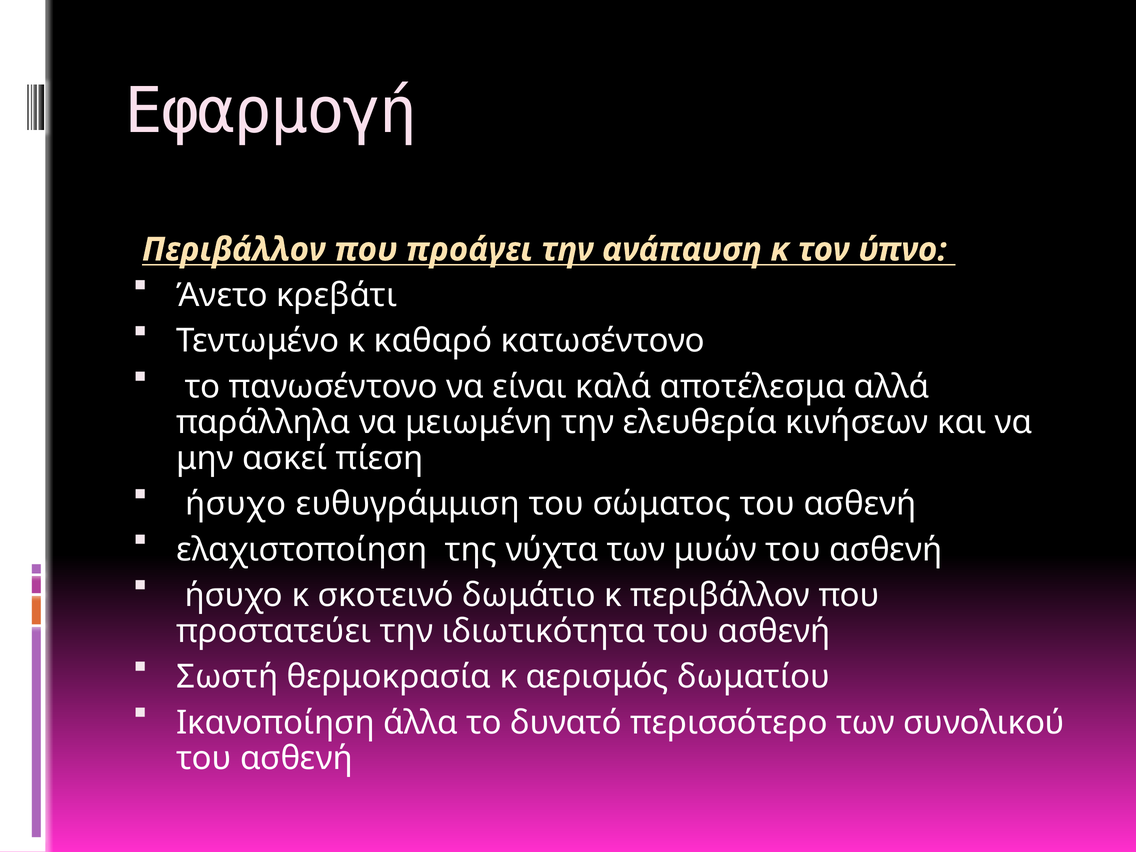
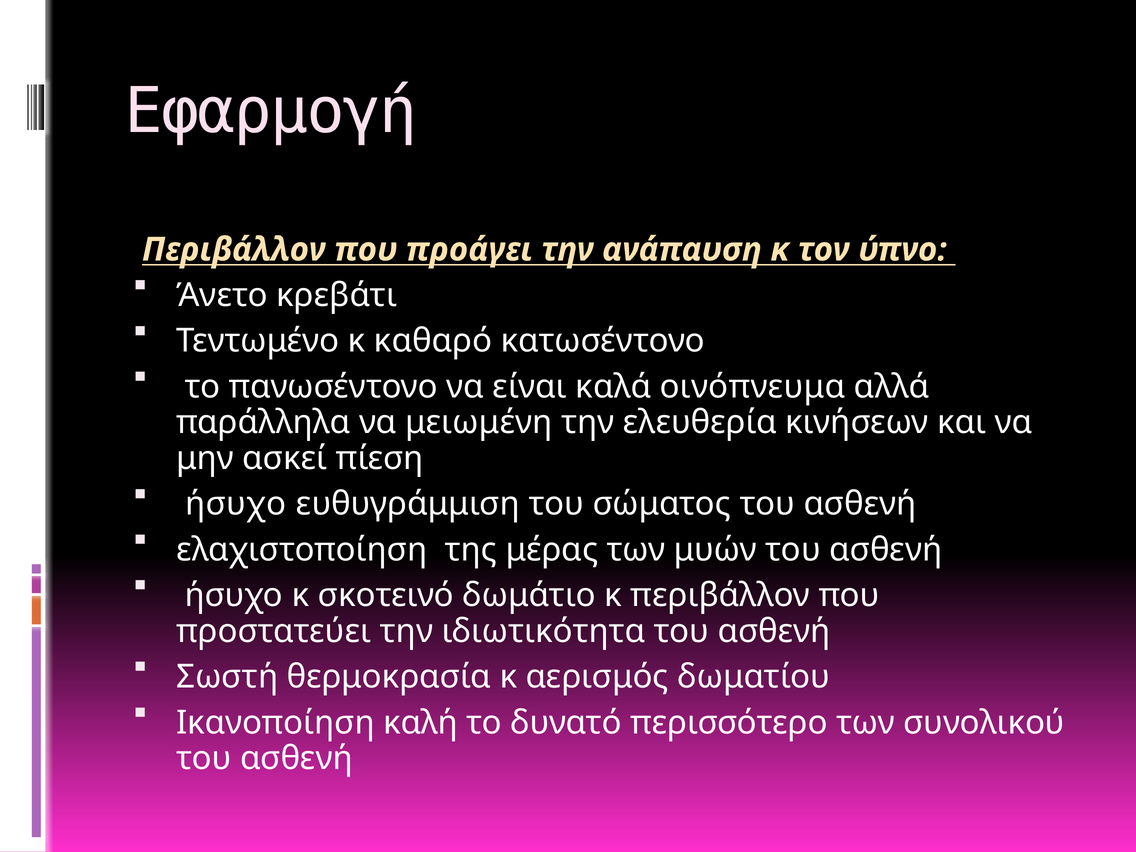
αποτέλεσμα: αποτέλεσμα -> οινόπνευμα (752, 387)
νύχτα: νύχτα -> μέρας (552, 550)
άλλα: άλλα -> καλή (421, 723)
